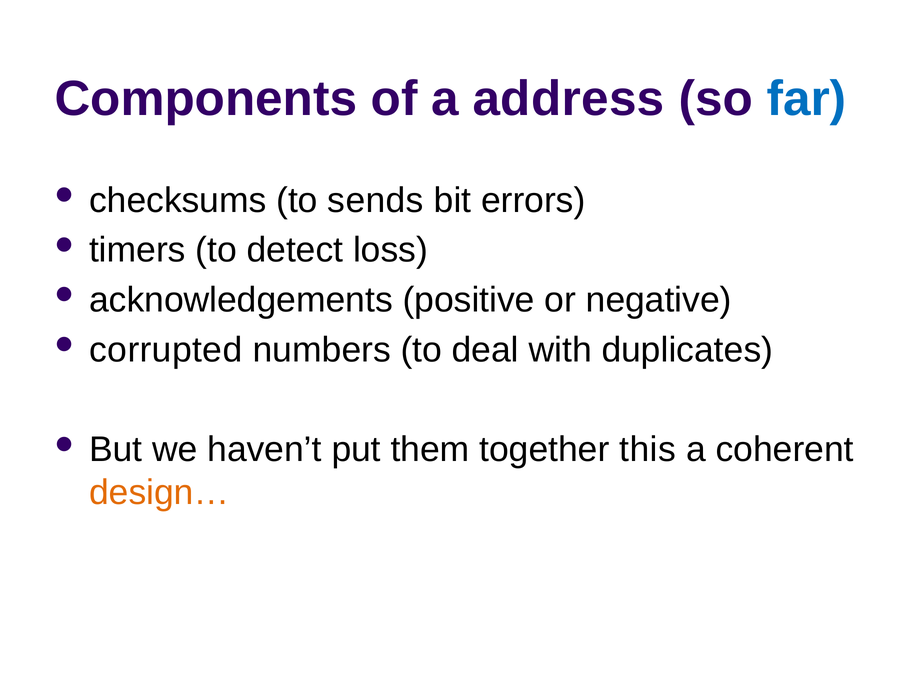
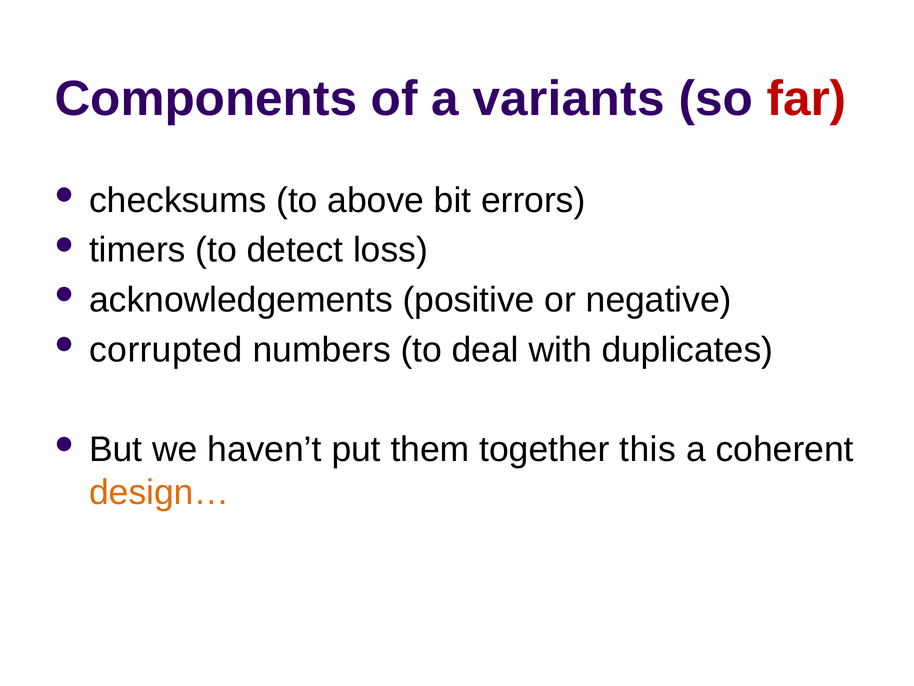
address: address -> variants (569, 99)
far colour: blue -> red (806, 99)
sends: sends -> above (376, 200)
